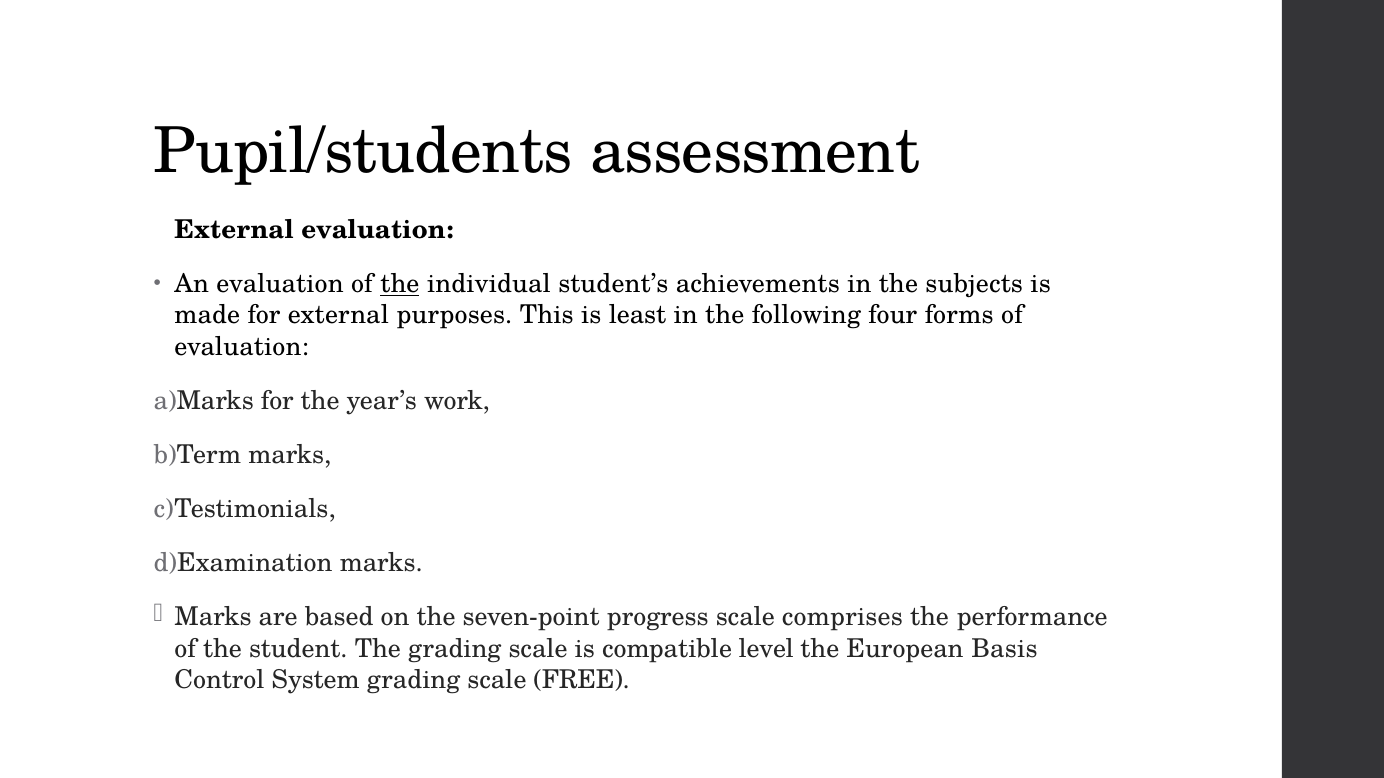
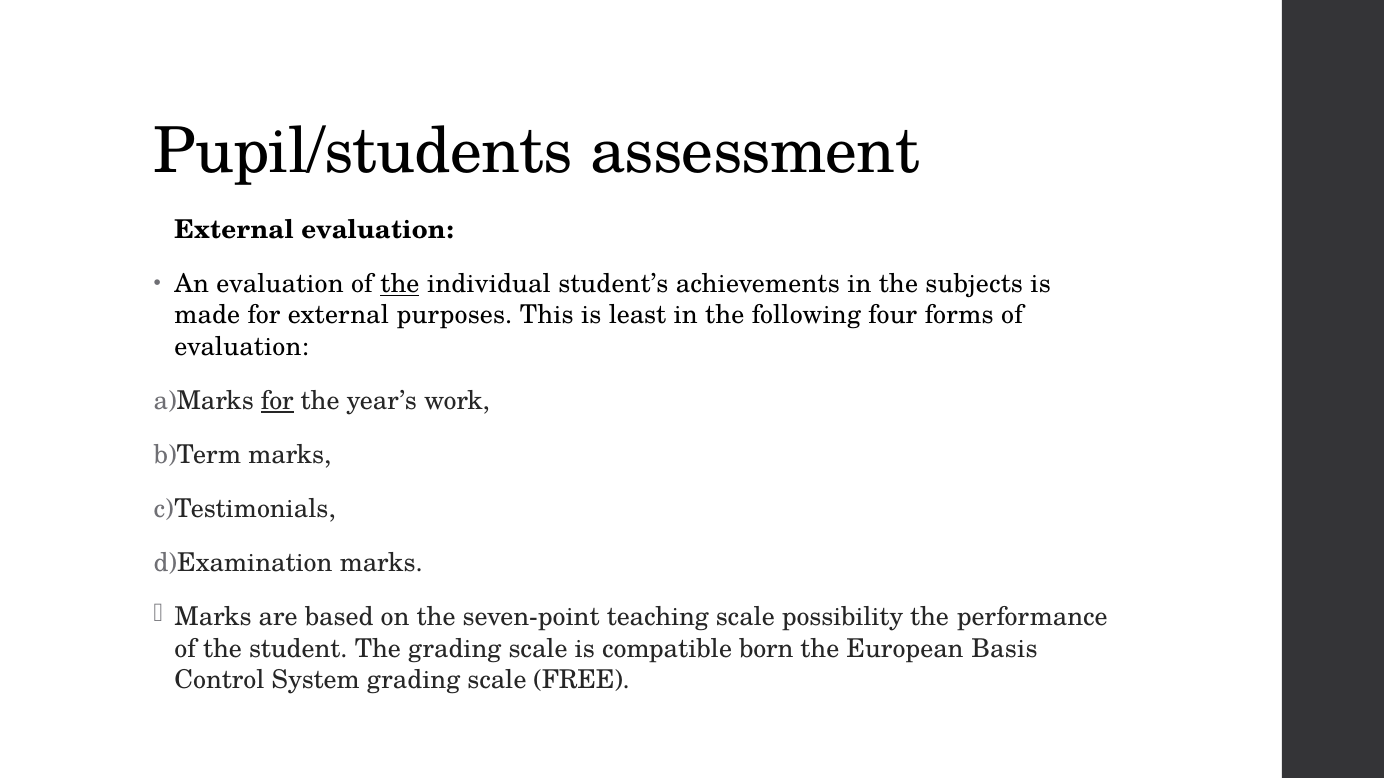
for underline: none -> present (277, 401)
progress: progress -> teaching (658, 618)
comprises: comprises -> possibility (843, 618)
level: level -> born (766, 649)
